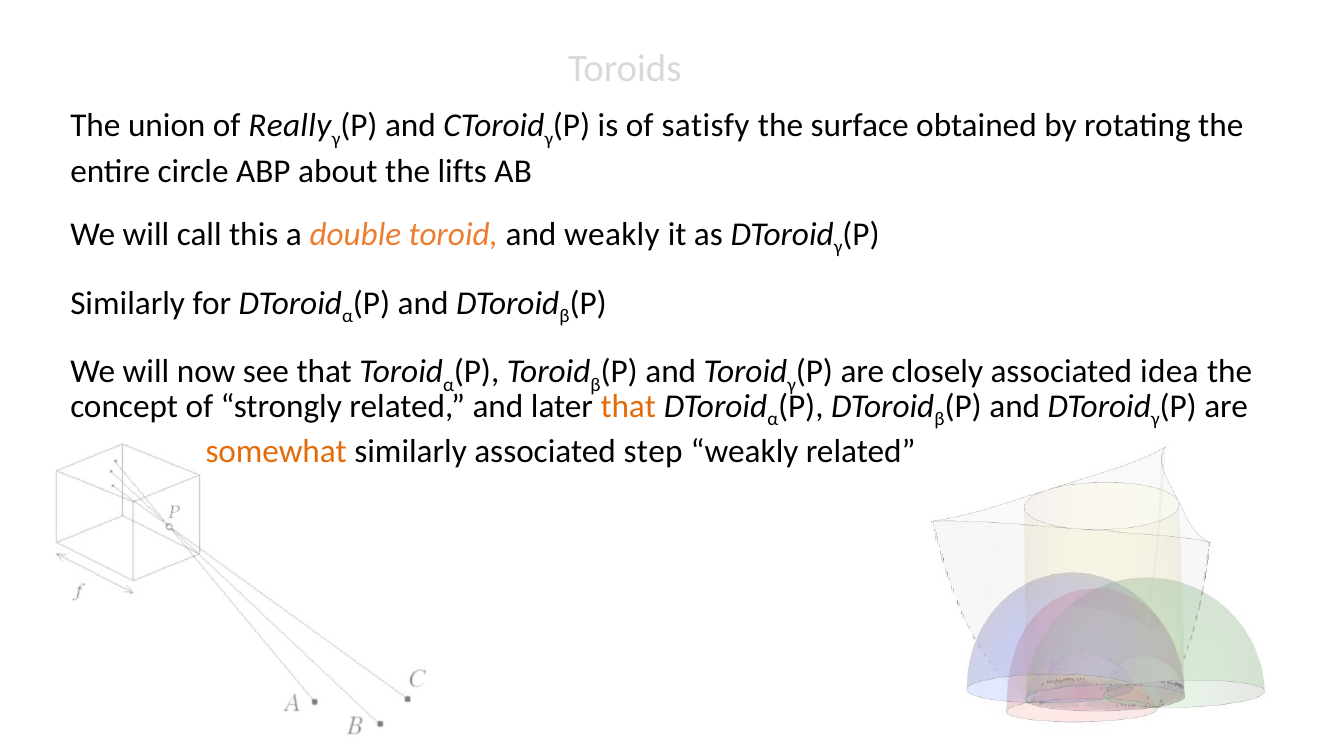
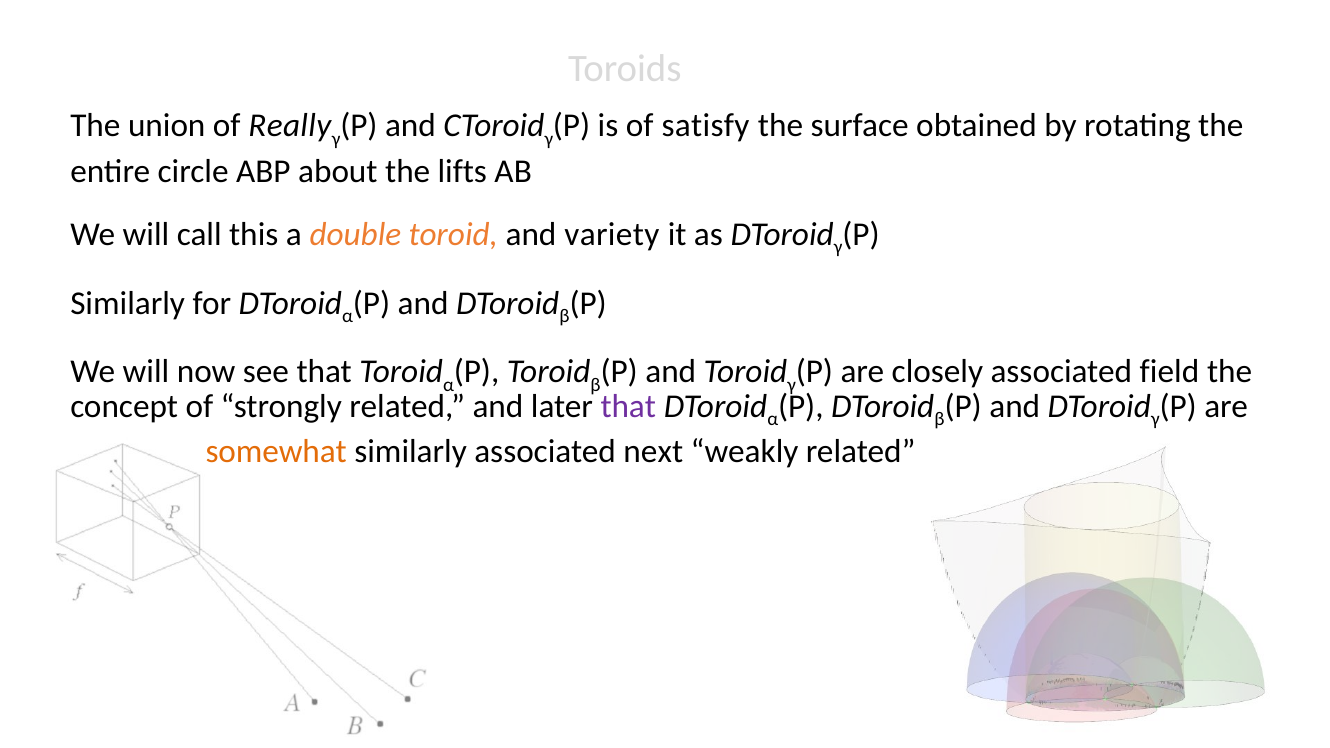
and weakly: weakly -> variety (612, 235)
idea: idea -> field (1170, 372)
that colour: orange -> purple (628, 406)
step: step -> next (653, 452)
